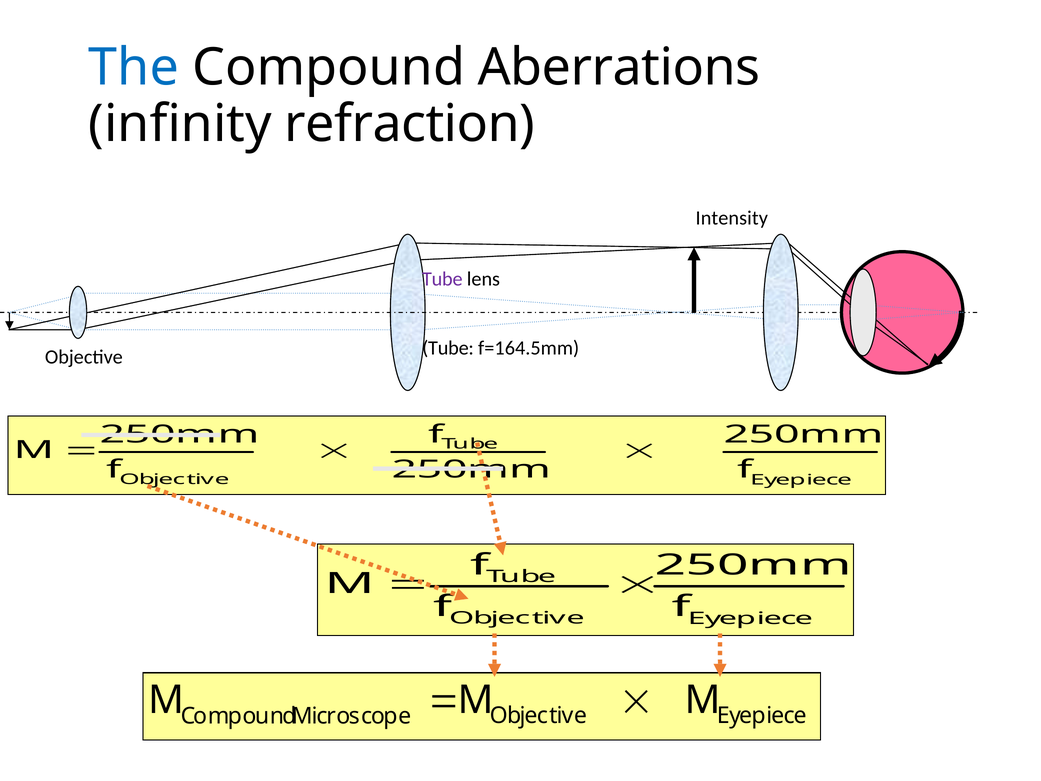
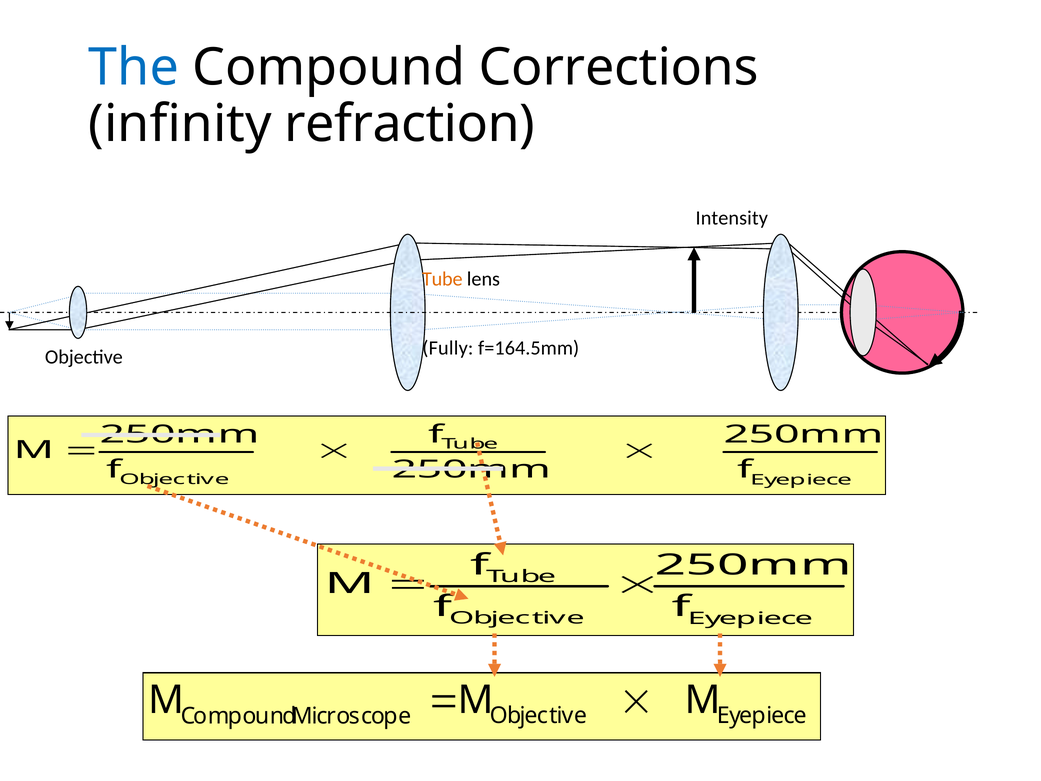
Aberrations: Aberrations -> Corrections (619, 68)
Tube colour: purple -> orange (442, 279)
Tube: Tube -> Fully (448, 348)
